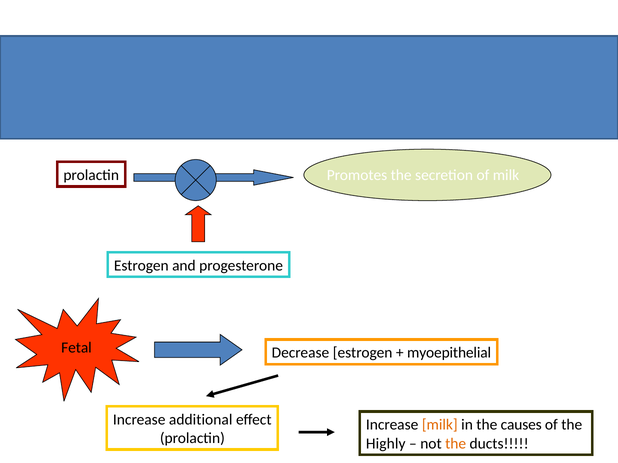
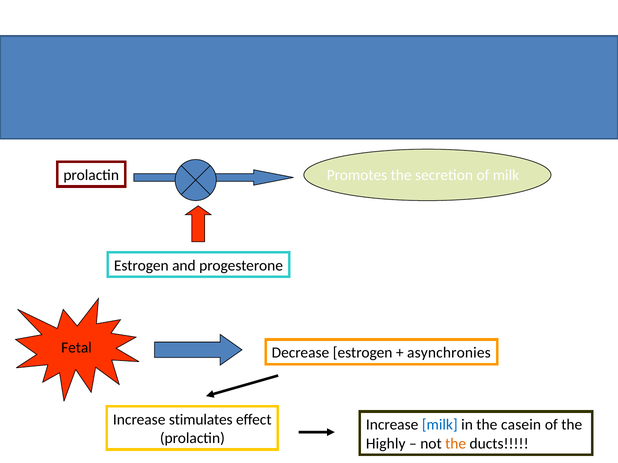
myoepithelial: myoepithelial -> asynchronies (449, 353)
additional: additional -> stimulates (201, 420)
milk colour: orange -> blue (440, 425)
causes: causes -> casein (521, 425)
